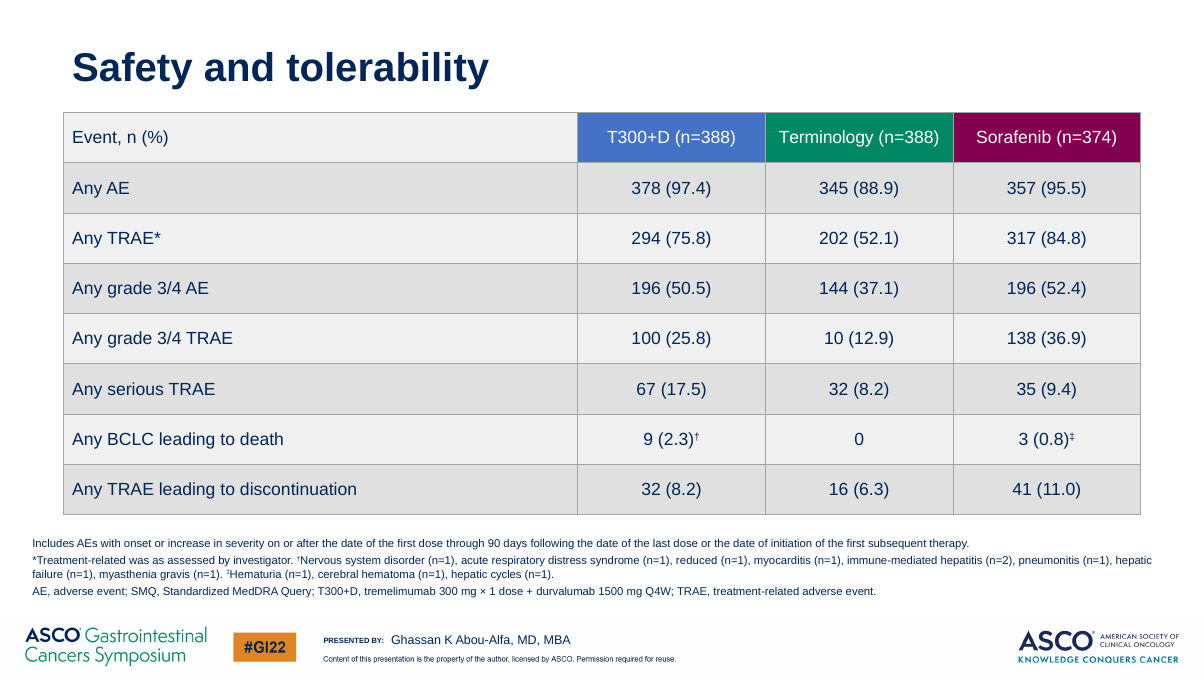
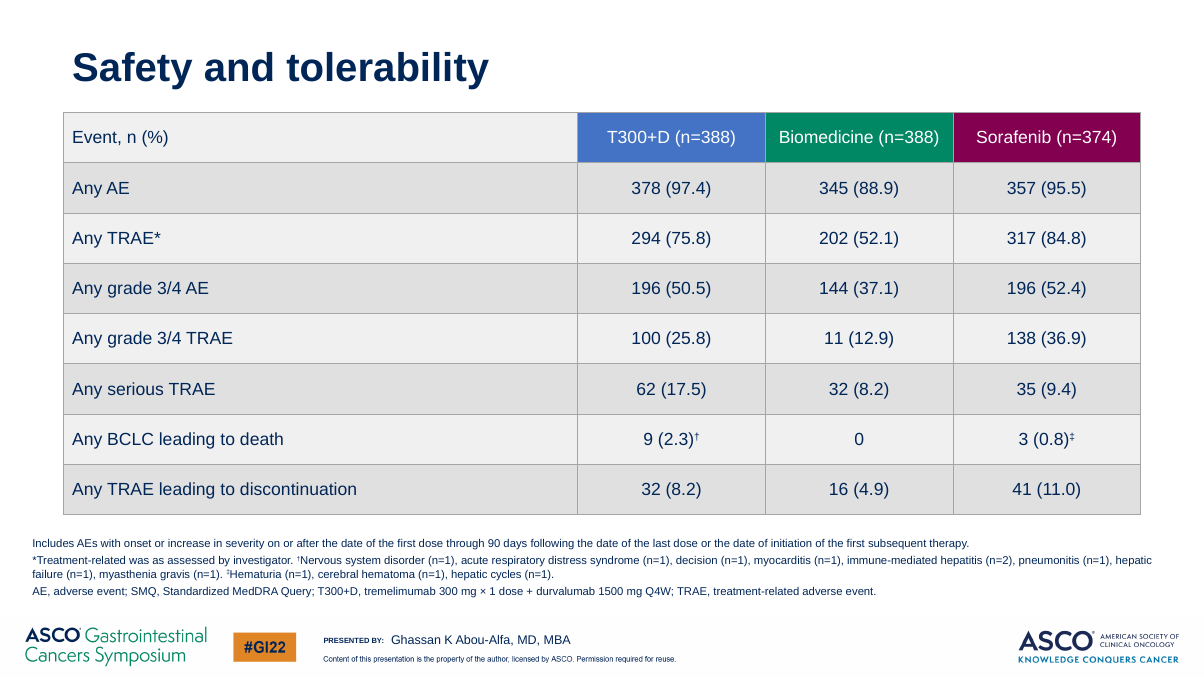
Terminology: Terminology -> Biomedicine (826, 138)
10: 10 -> 11 (834, 339)
67: 67 -> 62 (646, 389)
6.3: 6.3 -> 4.9 (871, 490)
reduced: reduced -> decision (697, 561)
